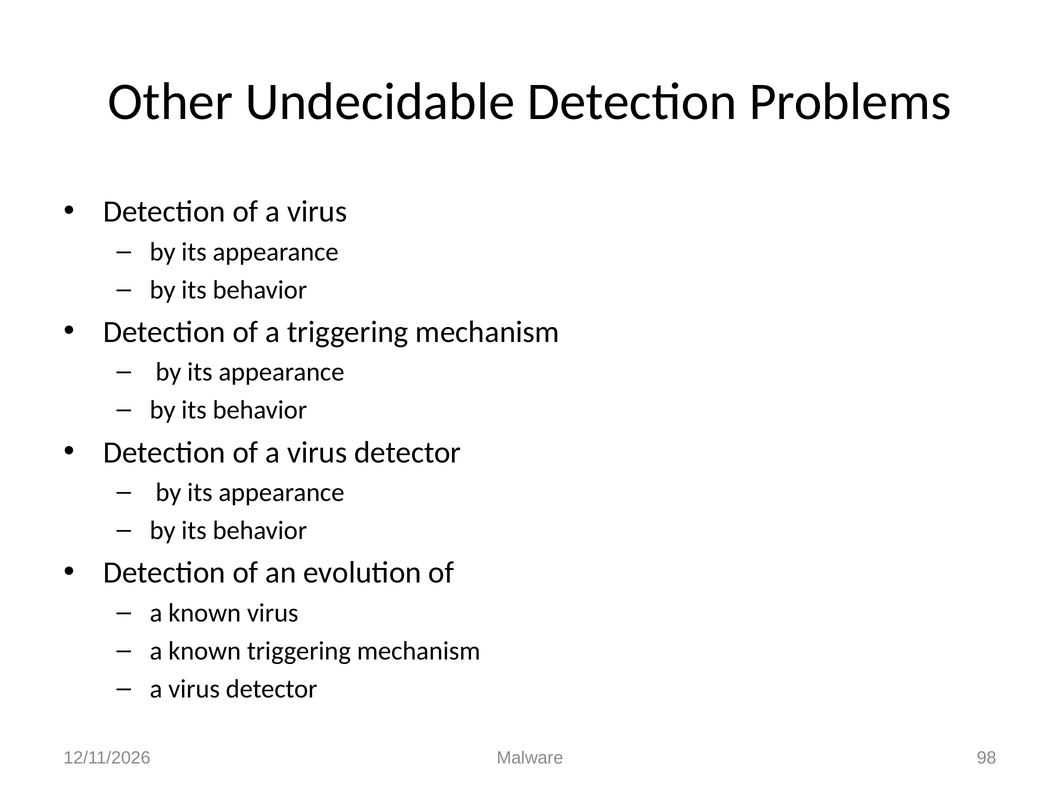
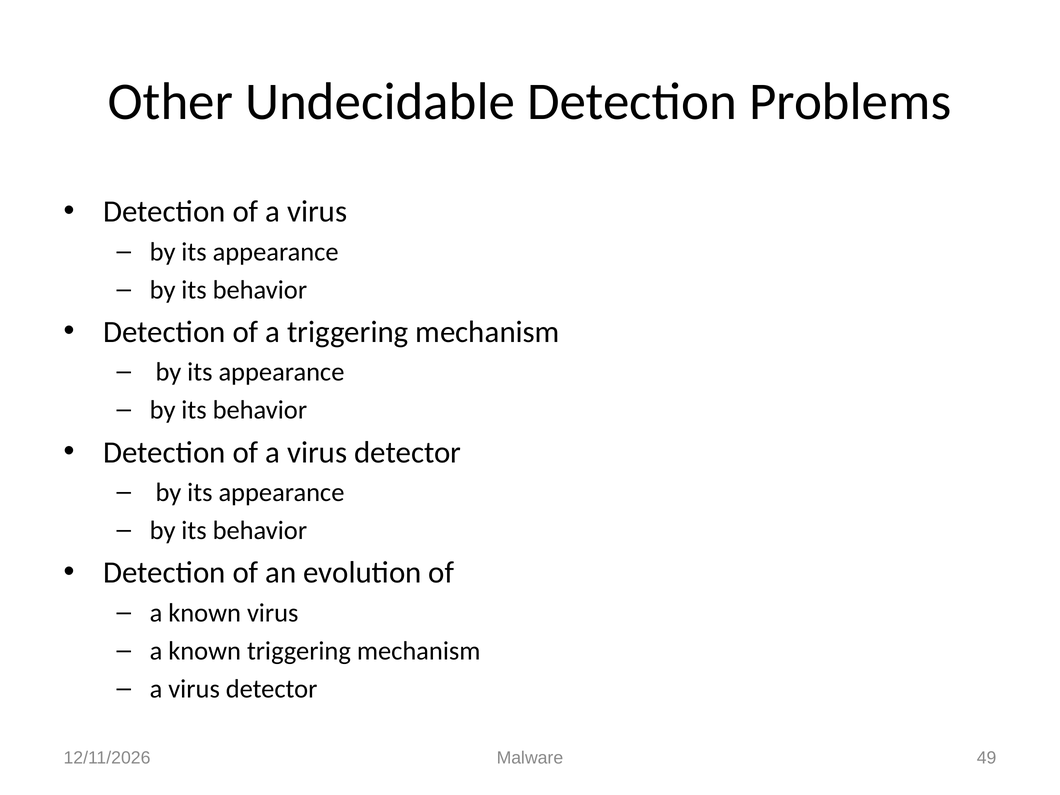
98: 98 -> 49 (987, 758)
